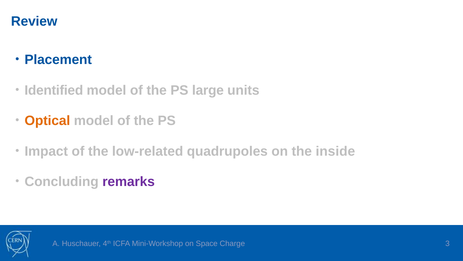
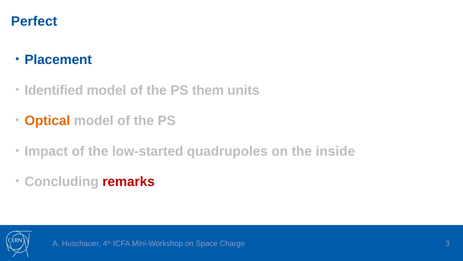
Review: Review -> Perfect (34, 21)
large: large -> them (208, 90)
low-related: low-related -> low-started (148, 151)
remarks colour: purple -> red (129, 181)
